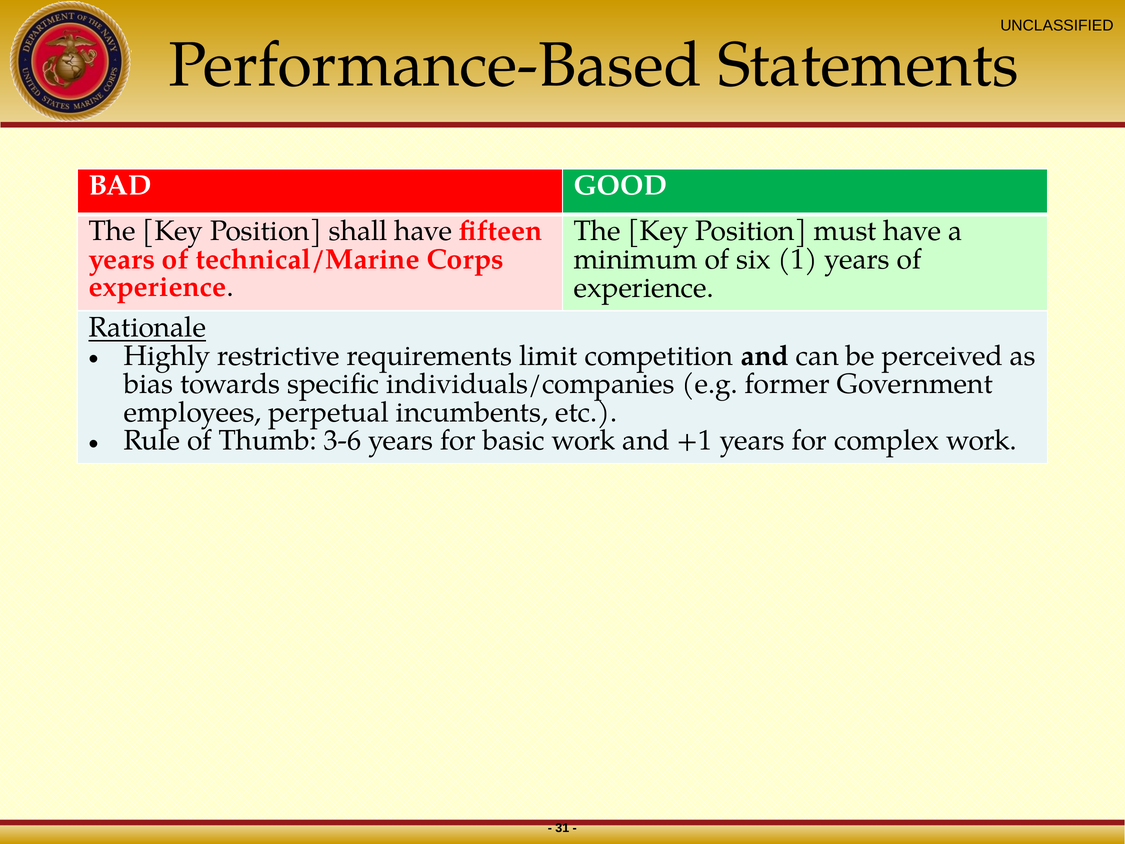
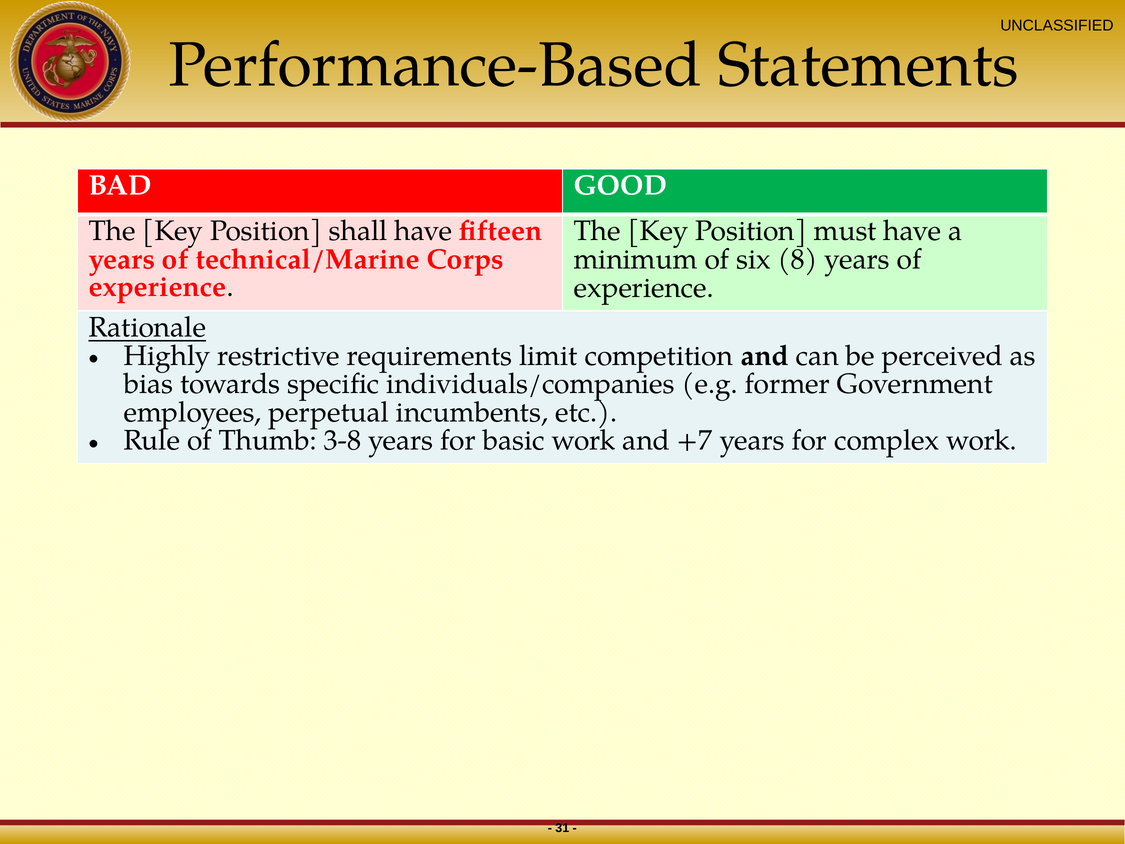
1: 1 -> 8 (798, 259)
3-6: 3-6 -> 3-8 (342, 441)
+1: +1 -> +7 (695, 441)
